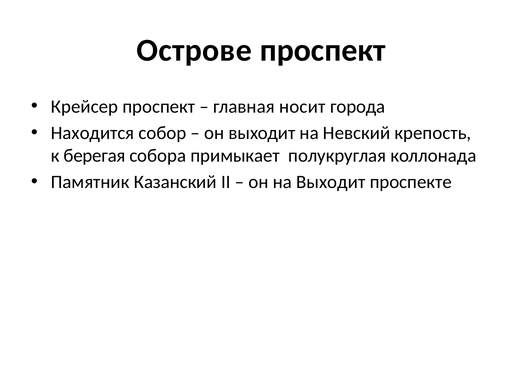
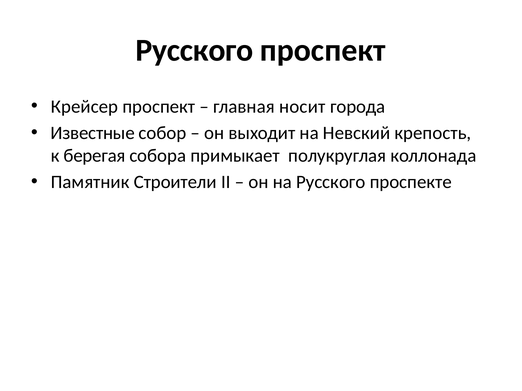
Острове: Острове -> Русского (194, 51)
Находится: Находится -> Известные (93, 133)
Казанский: Казанский -> Строители (175, 182)
на Выходит: Выходит -> Русского (331, 182)
